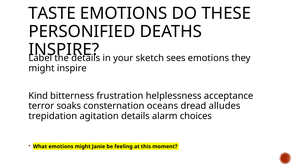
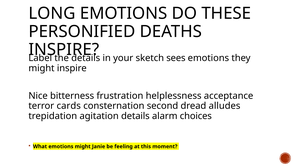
TASTE: TASTE -> LONG (52, 13)
Kind: Kind -> Nice (38, 96)
soaks: soaks -> cards (69, 106)
oceans: oceans -> second (162, 106)
